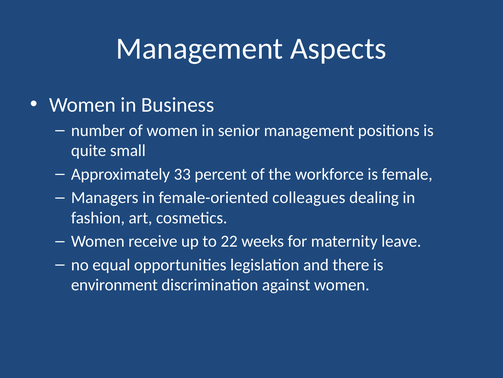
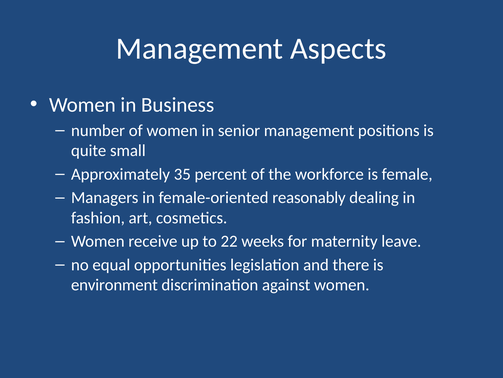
33: 33 -> 35 (182, 174)
colleagues: colleagues -> reasonably (309, 197)
